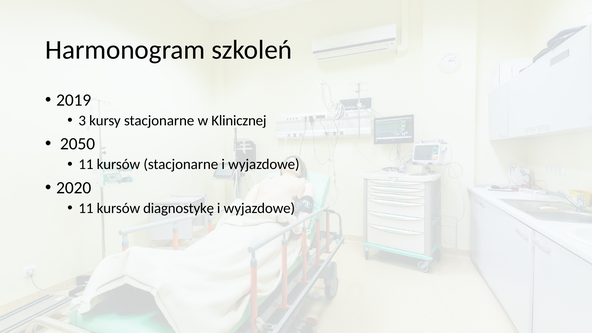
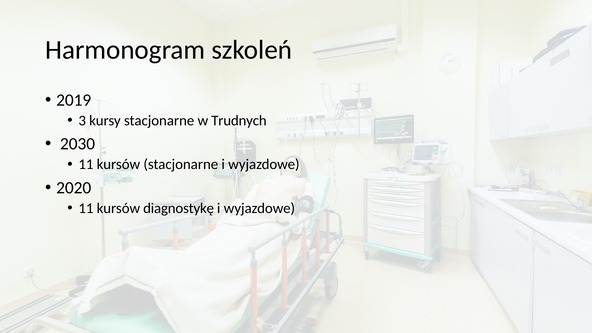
Klinicznej: Klinicznej -> Trudnych (239, 120)
2050: 2050 -> 2030 (78, 144)
